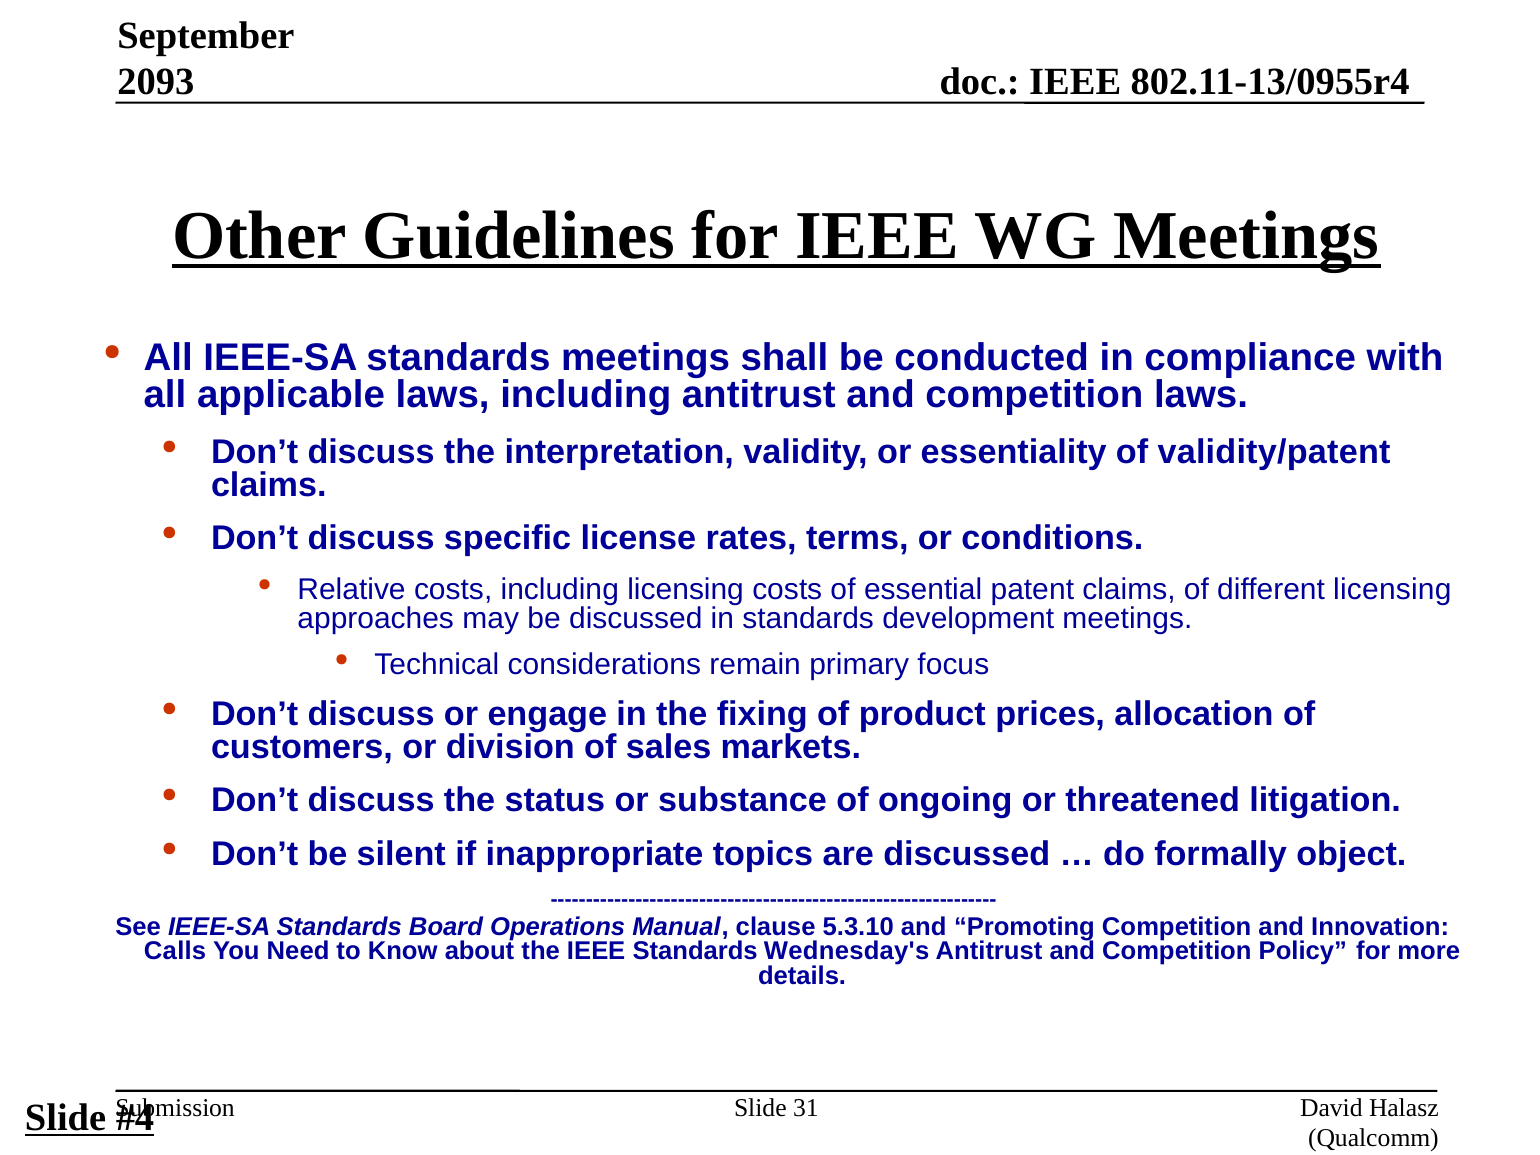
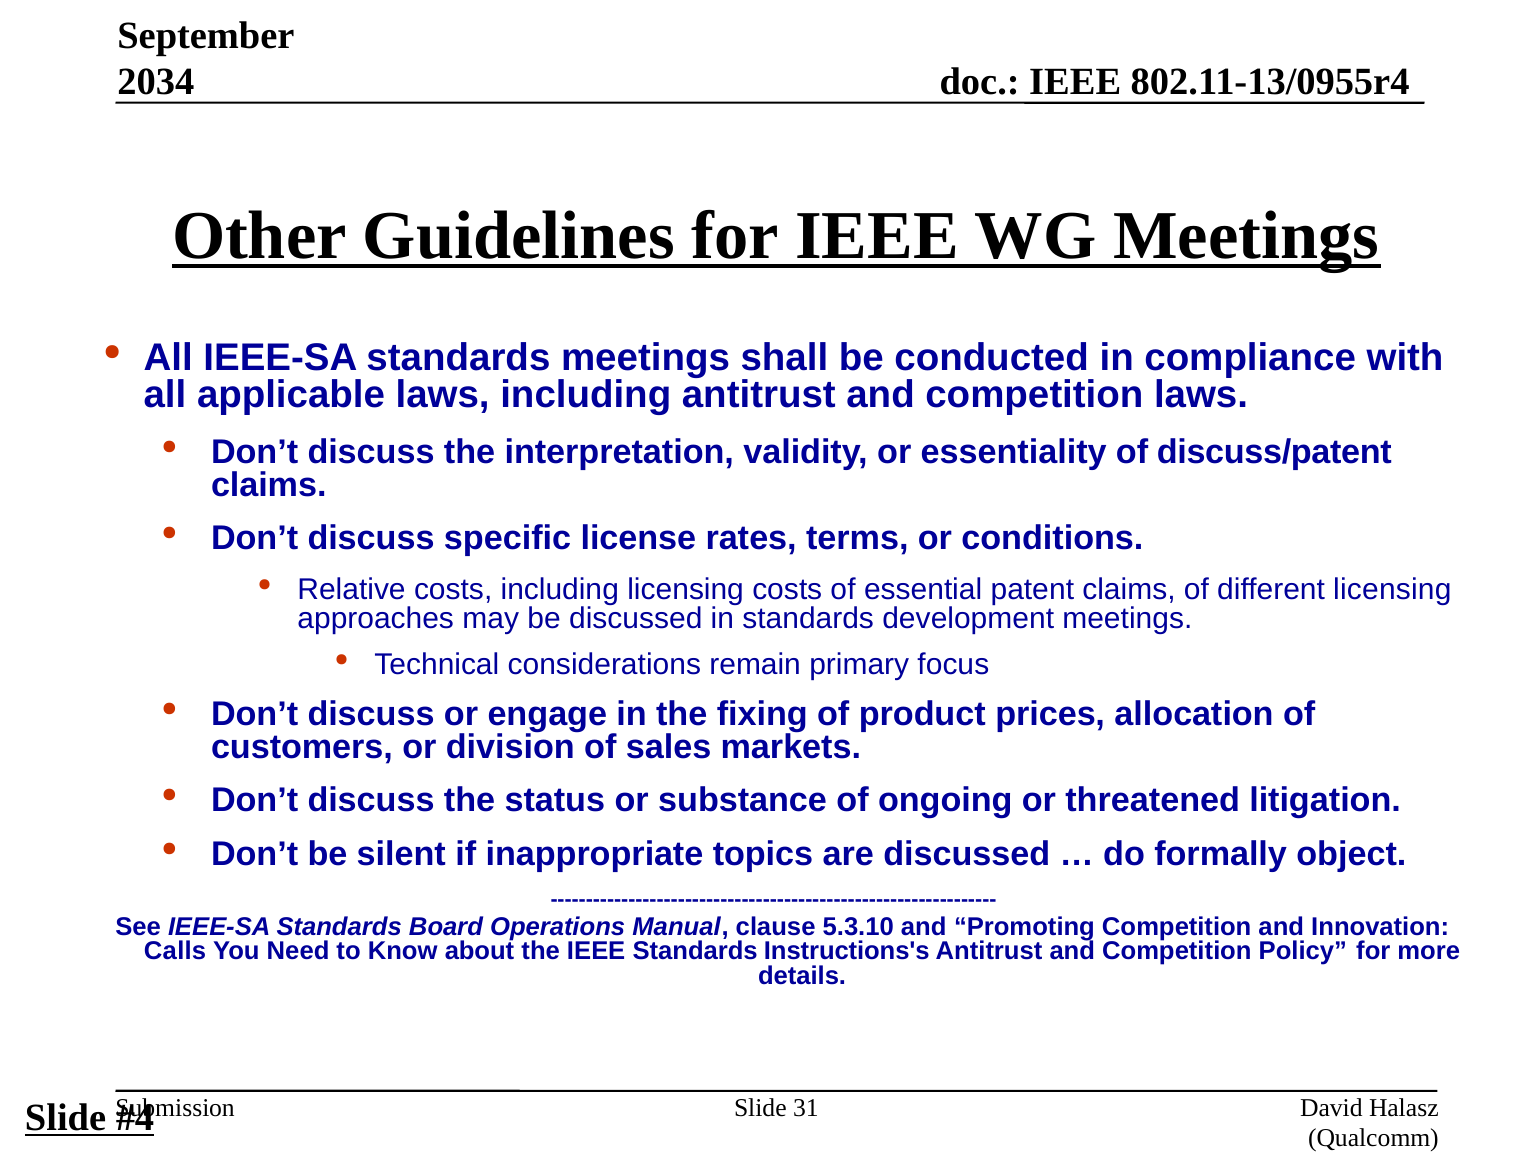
2093: 2093 -> 2034 (156, 82)
validity/patent: validity/patent -> discuss/patent (1274, 452)
Wednesday's: Wednesday's -> Instructions's (847, 951)
